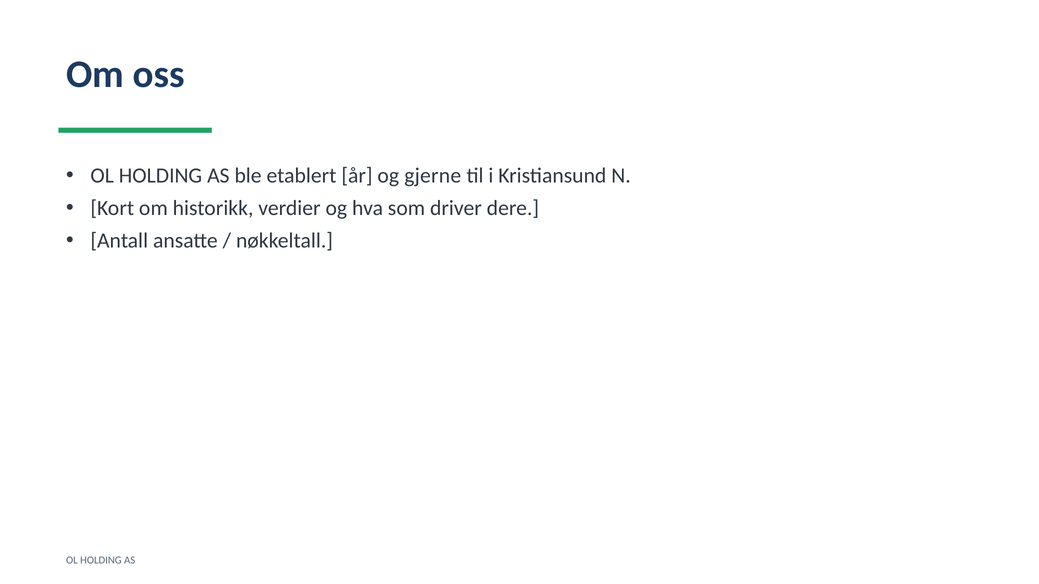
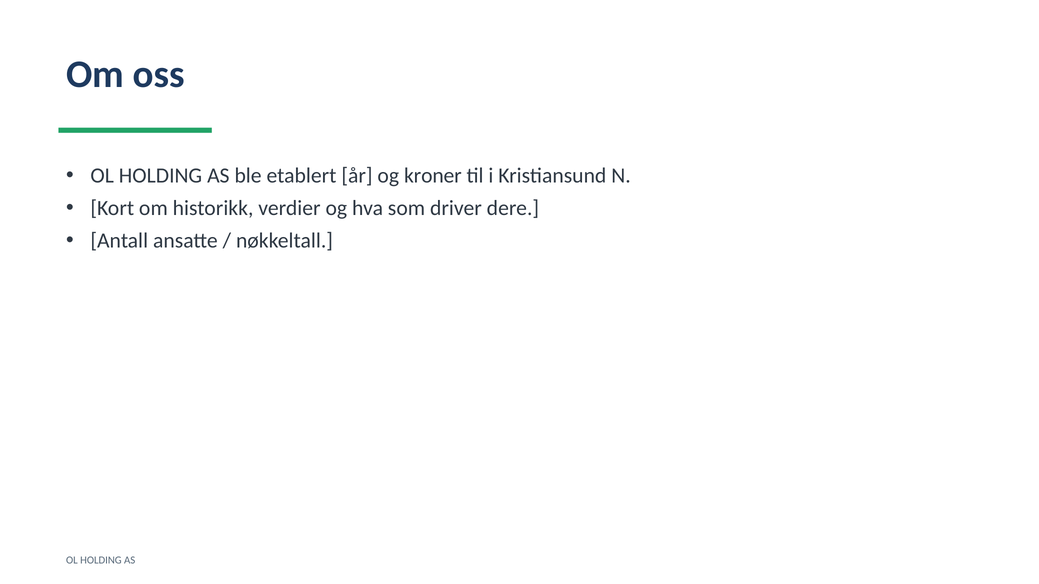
gjerne: gjerne -> kroner (433, 176)
